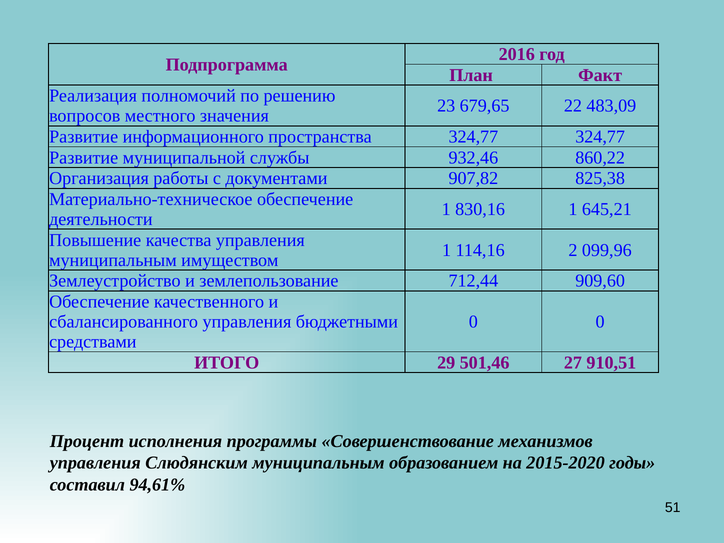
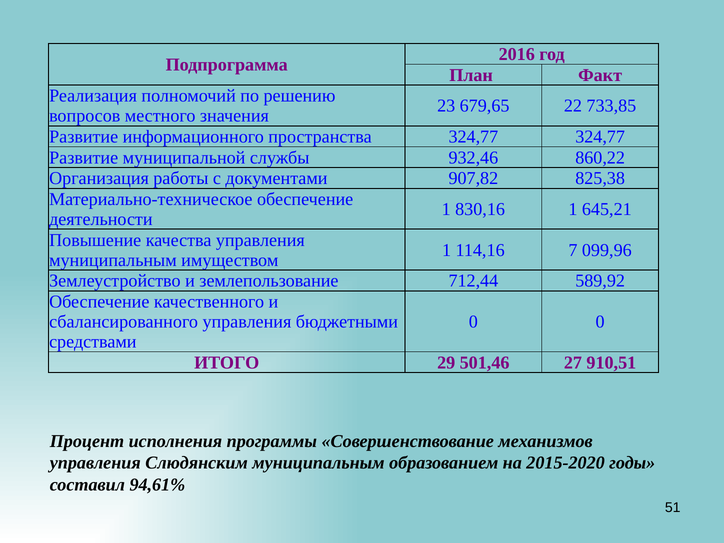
483,09: 483,09 -> 733,85 (611, 106)
2: 2 -> 7 (573, 250)
909,60: 909,60 -> 589,92 (600, 281)
